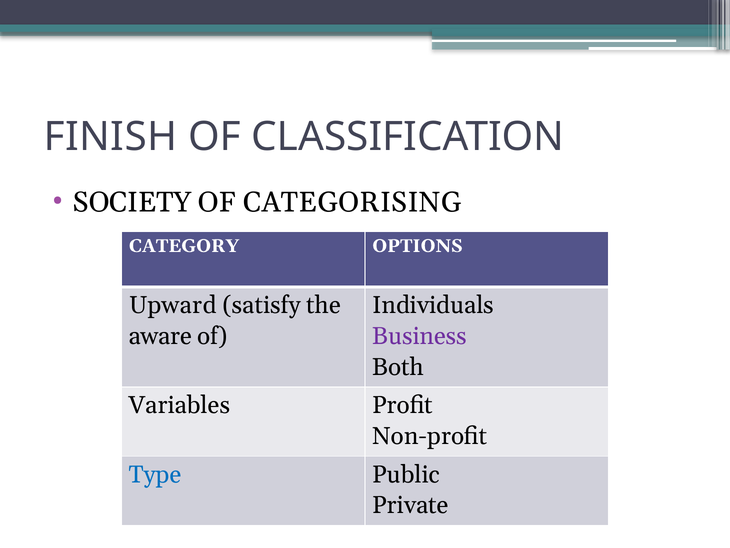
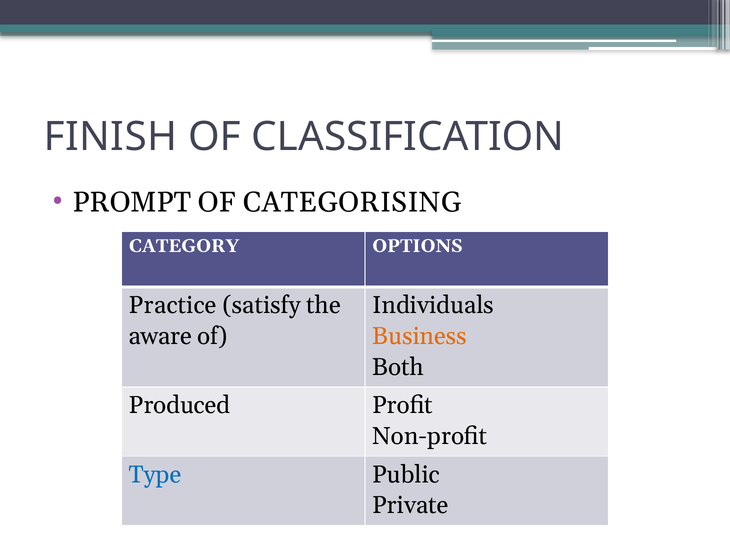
SOCIETY: SOCIETY -> PROMPT (132, 202)
Upward: Upward -> Practice (173, 305)
Business colour: purple -> orange (420, 336)
Variables: Variables -> Produced (180, 405)
